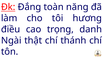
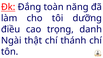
hương: hương -> dưỡng (87, 18)
